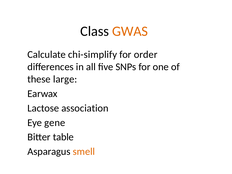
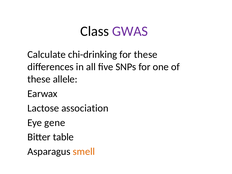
GWAS colour: orange -> purple (130, 31)
chi-simplify: chi-simplify -> chi-drinking (93, 54)
for order: order -> these (146, 54)
large: large -> allele (65, 79)
